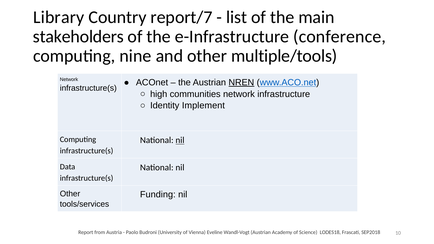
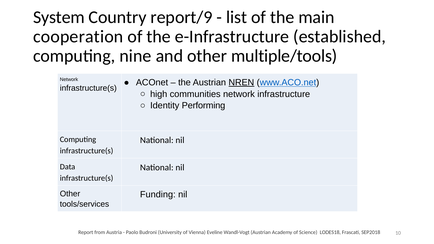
Library: Library -> System (59, 17)
report/7: report/7 -> report/9 (182, 17)
stakeholders: stakeholders -> cooperation (78, 36)
conference: conference -> established (340, 36)
Implement: Implement -> Performing (204, 106)
nil underline: present -> none (180, 140)
